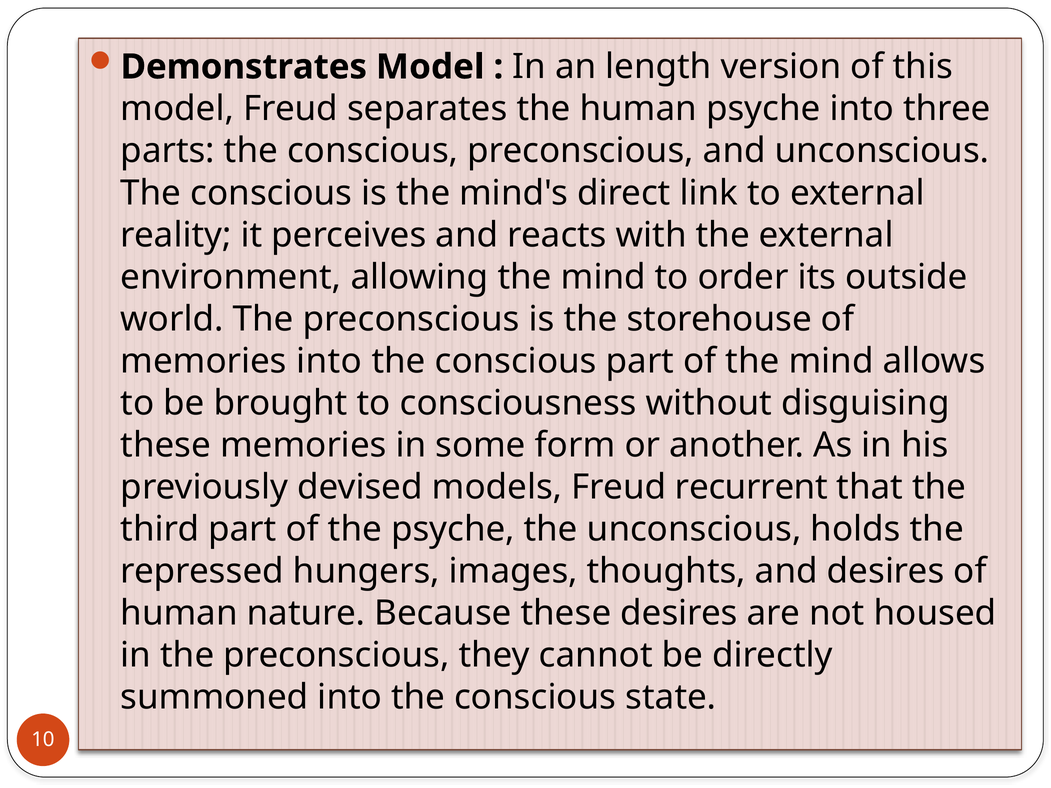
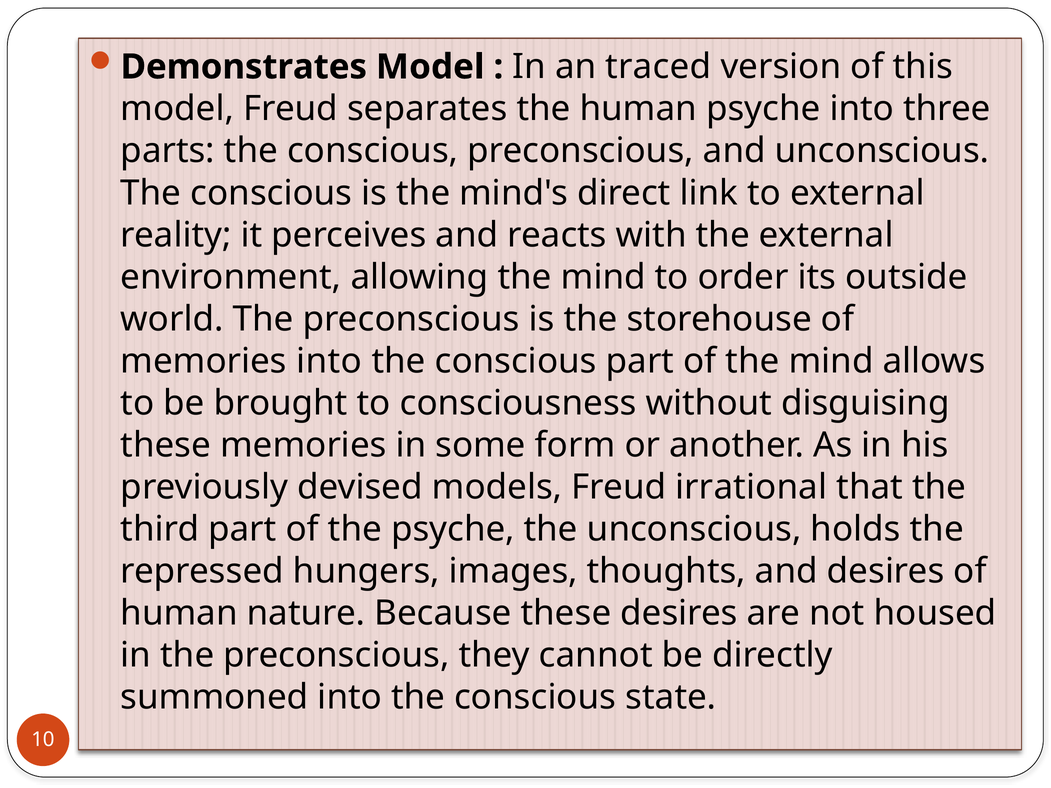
length: length -> traced (658, 67)
recurrent: recurrent -> irrational (751, 487)
